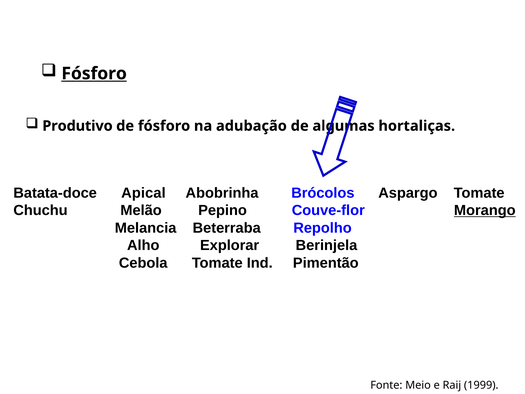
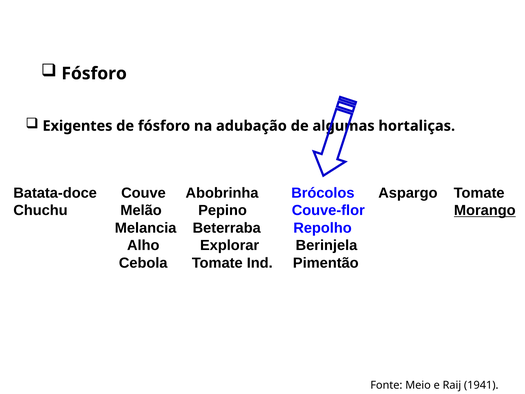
Fósforo underline: present -> none (94, 73)
Produtivo: Produtivo -> Exigentes (77, 126)
Apical: Apical -> Couve (143, 193)
1999: 1999 -> 1941 (481, 385)
